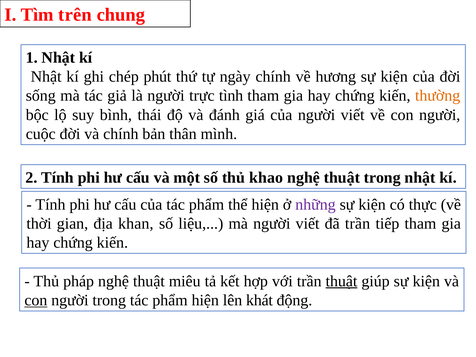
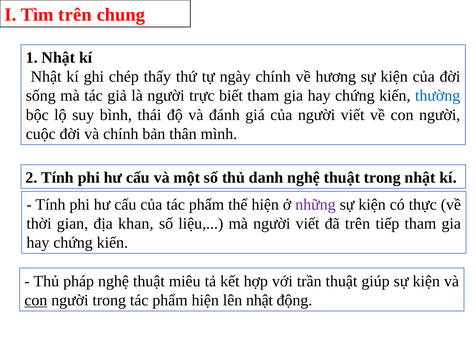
phút: phút -> thấy (157, 77)
tình: tình -> biết (231, 96)
thường colour: orange -> blue (438, 96)
khao: khao -> danh (266, 178)
đã trần: trần -> trên (358, 224)
thuật underline: present -> none (341, 281)
lên khát: khát -> nhật (259, 300)
